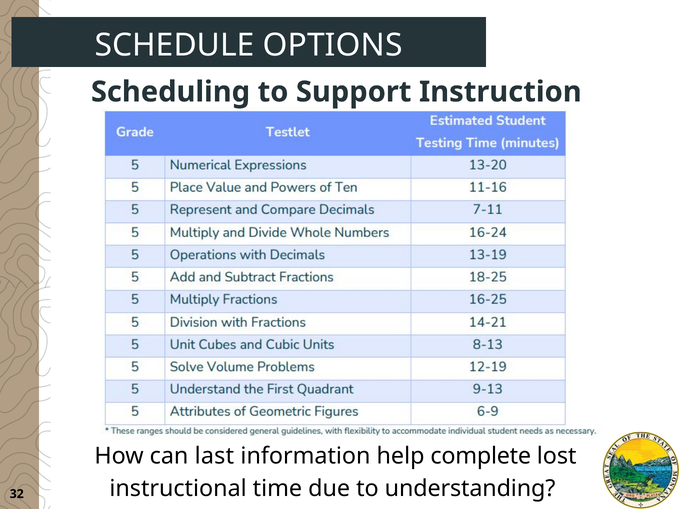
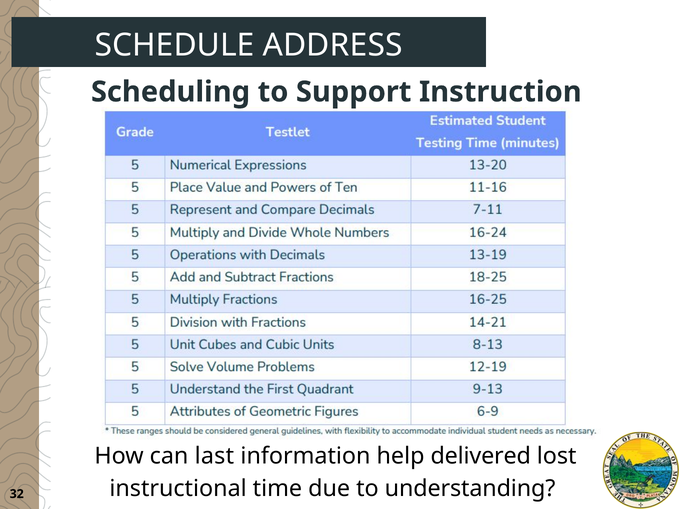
OPTIONS: OPTIONS -> ADDRESS (333, 45)
complete: complete -> delivered (481, 456)
